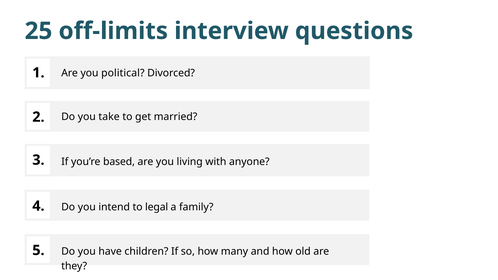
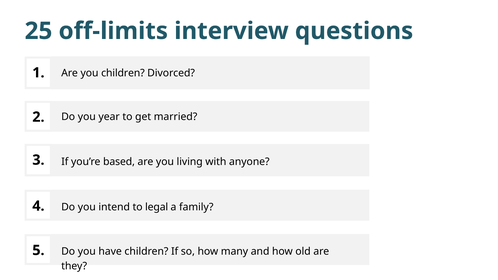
you political: political -> children (123, 73)
take: take -> year (109, 117)
